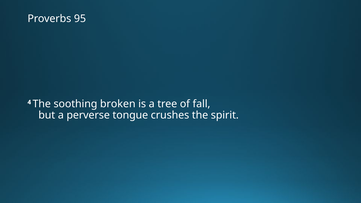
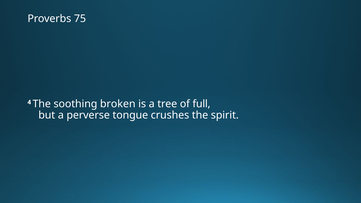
95: 95 -> 75 (80, 19)
fall: fall -> full (202, 104)
